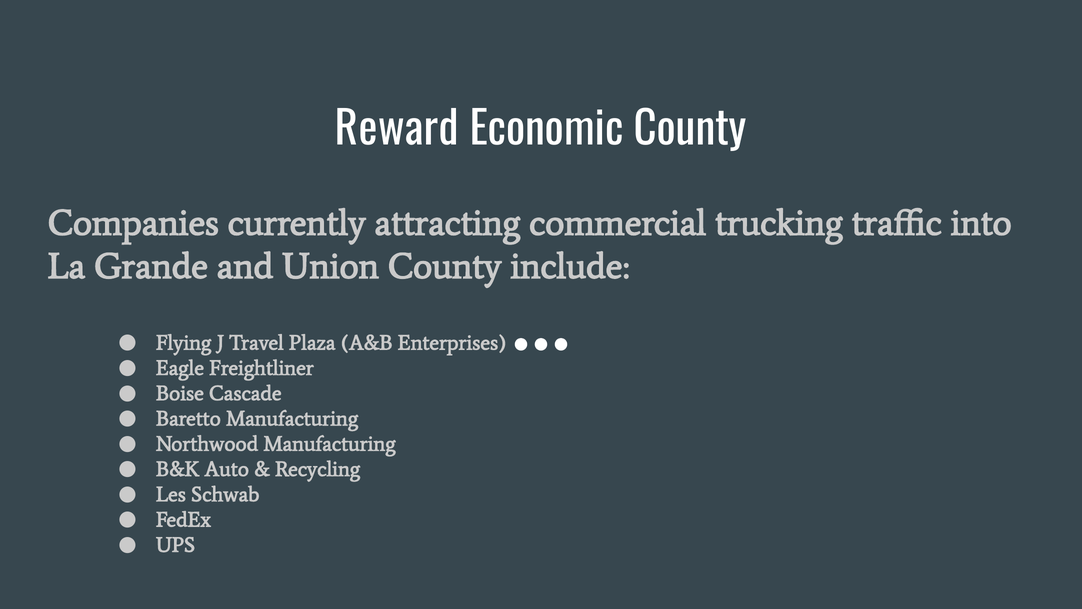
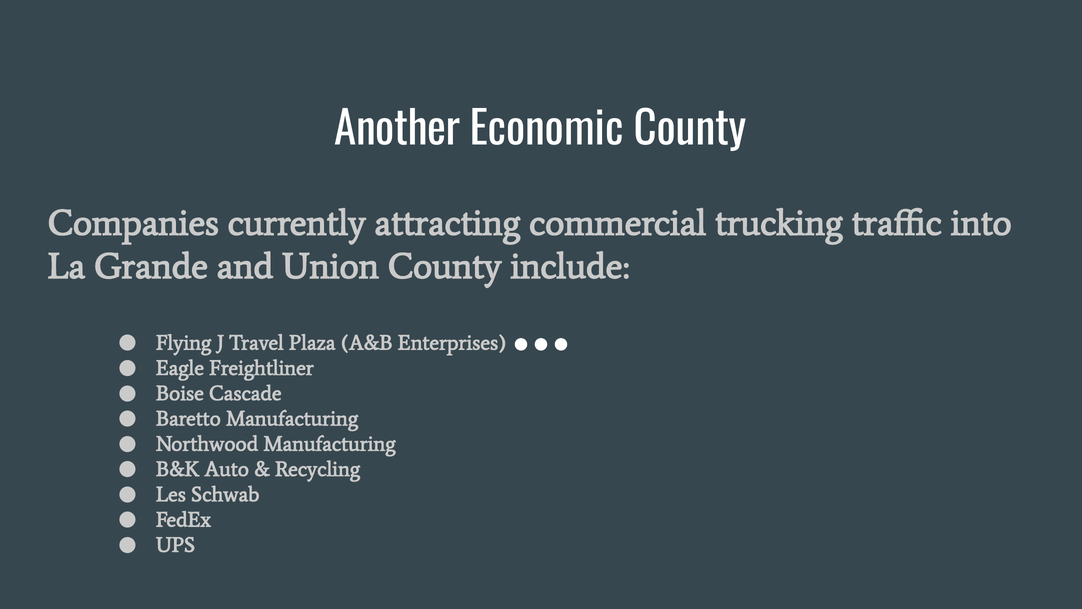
Reward: Reward -> Another (397, 130)
